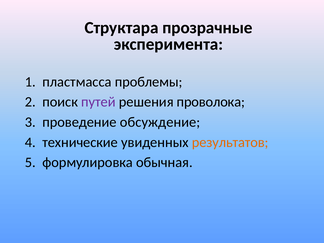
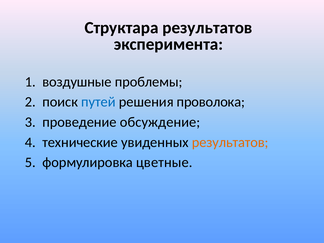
Структара прозрачные: прозрачные -> результатов (207, 28)
пластмасса: пластмасса -> воздушные (77, 82)
путей colour: purple -> blue (98, 102)
обычная: обычная -> цветные (164, 162)
